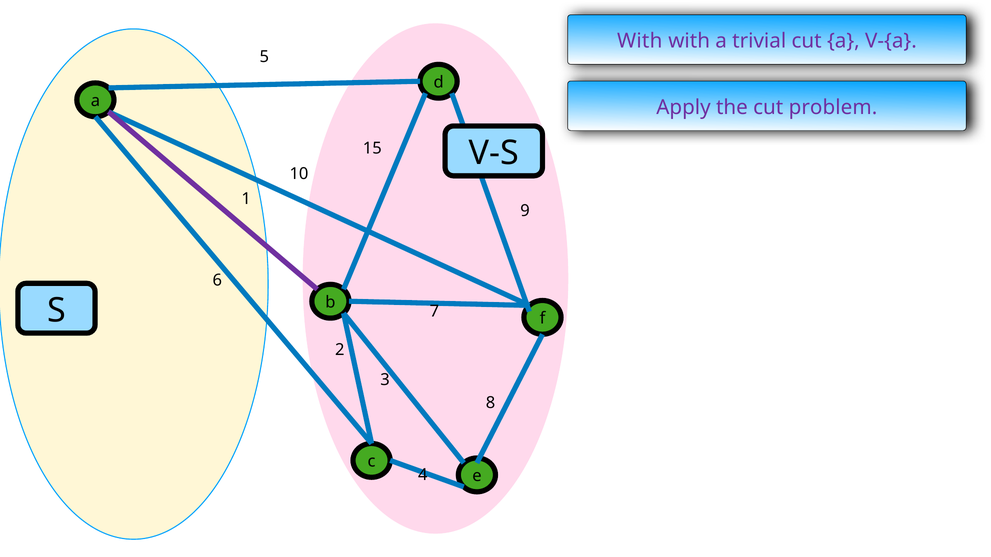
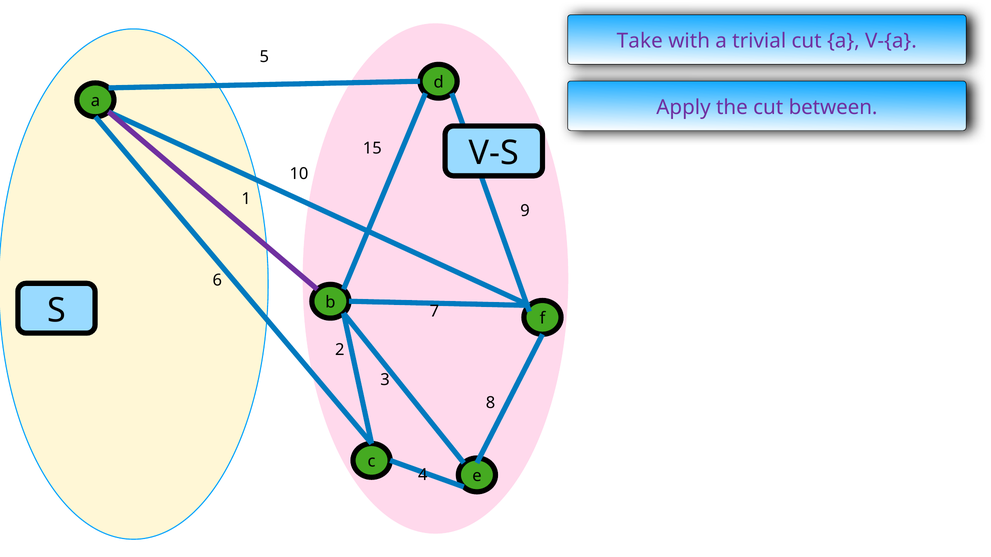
With: With -> Take (640, 41)
problem: problem -> between (833, 107)
